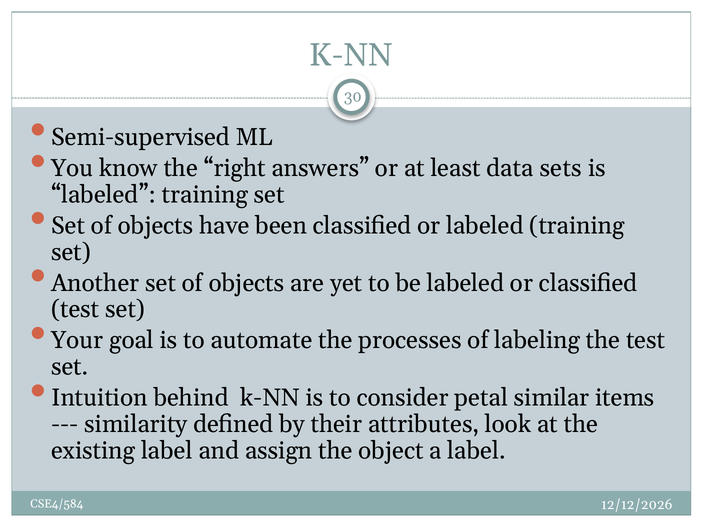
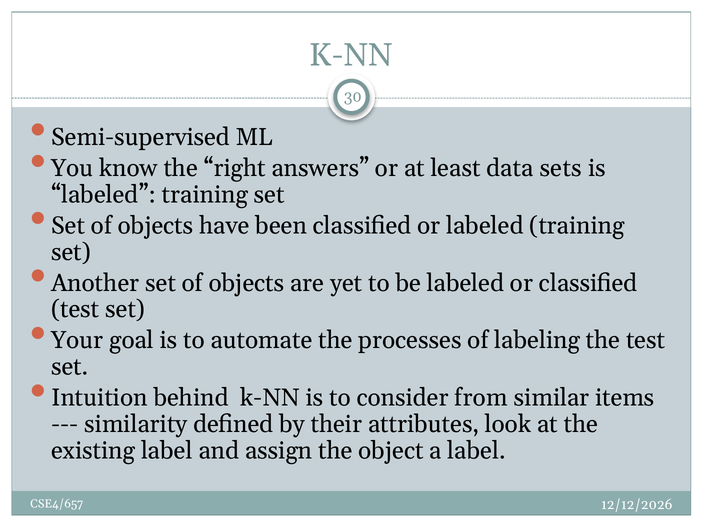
petal: petal -> from (481, 398)
CSE4/584: CSE4/584 -> CSE4/657 (57, 504)
